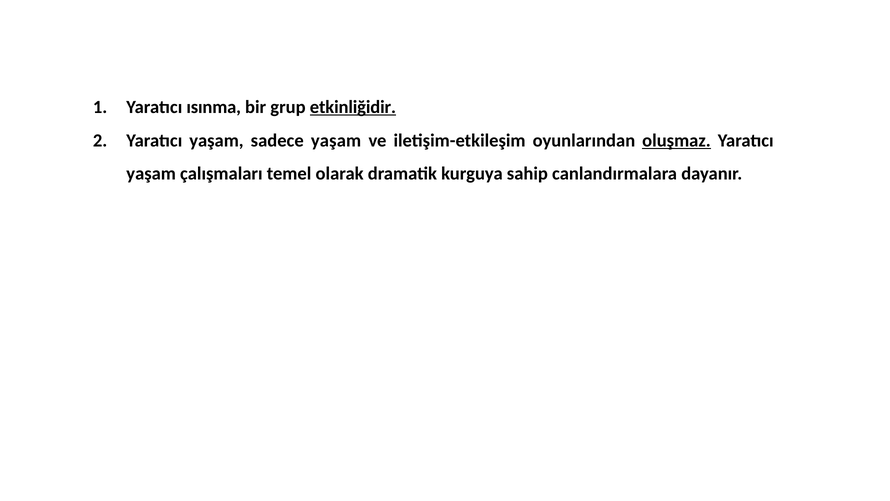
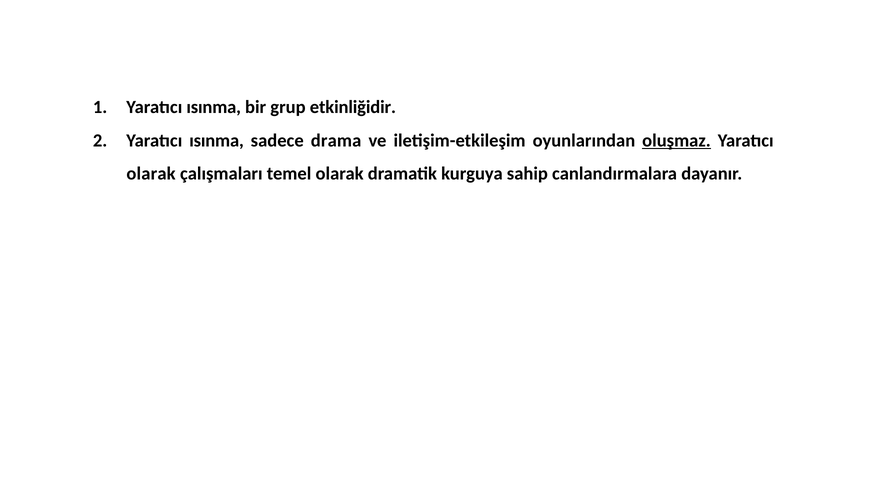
etkinliğidir underline: present -> none (353, 107)
yaşam: yaşam -> ısınma (217, 140)
sadece yaşam: yaşam -> drama (336, 140)
yaşam: yaşam -> olarak (151, 174)
